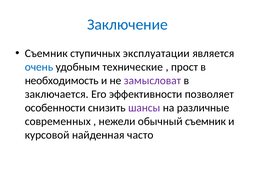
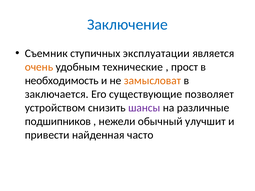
очень colour: blue -> orange (39, 67)
замысловат colour: purple -> orange (153, 81)
эффективности: эффективности -> существующие (146, 94)
особенности: особенности -> устройством (55, 108)
современных: современных -> подшипников (58, 122)
обычный съемник: съемник -> улучшит (205, 122)
курсовой: курсовой -> привести (47, 135)
